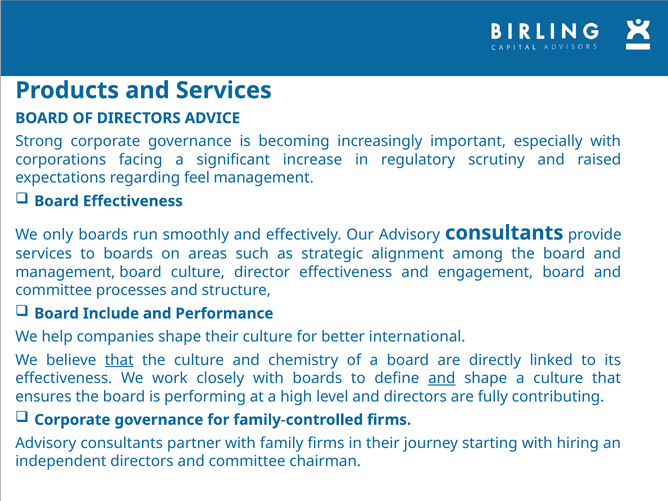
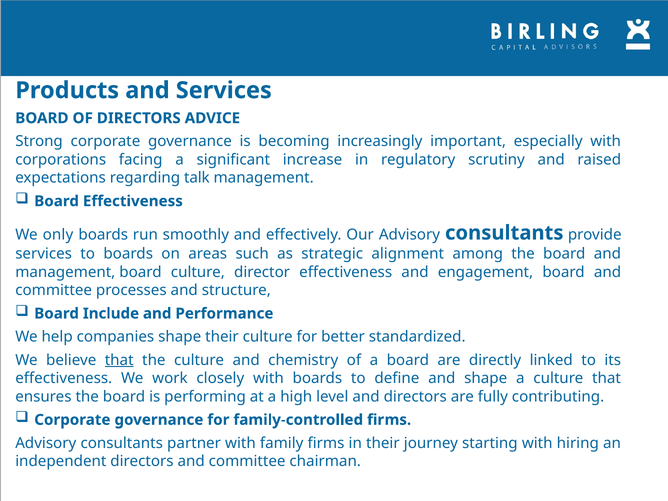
feel: feel -> talk (197, 178)
international: international -> standardized (417, 337)
and underline: present -> none (442, 378)
